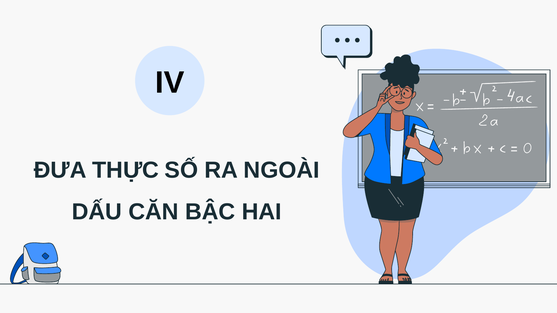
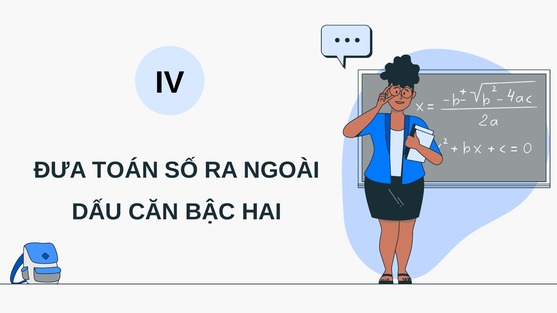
THỰC: THỰC -> TOÁN (125, 170)
